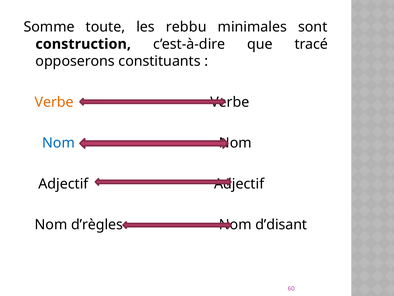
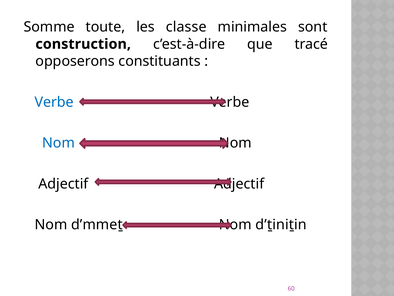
rebbu: rebbu -> classe (186, 27)
Verbe colour: orange -> blue (54, 102)
d’règles: d’règles -> d’mmeṯ (97, 224)
d’disant: d’disant -> d’ṯiniṯin (281, 224)
